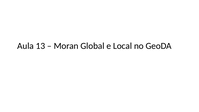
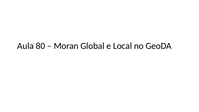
13: 13 -> 80 (40, 46)
